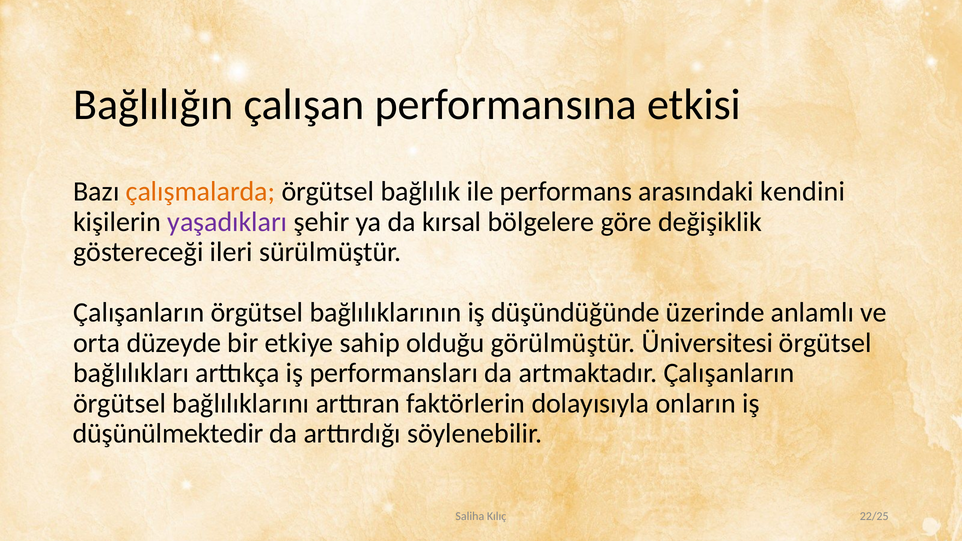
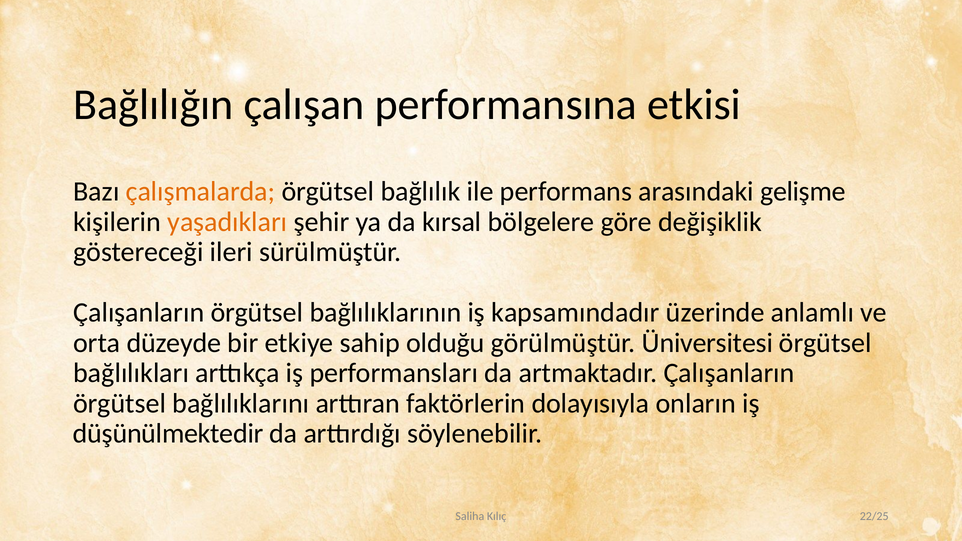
kendini: kendini -> gelişme (803, 192)
yaşadıkları colour: purple -> orange (227, 222)
düşündüğünde: düşündüğünde -> kapsamındadır (575, 313)
